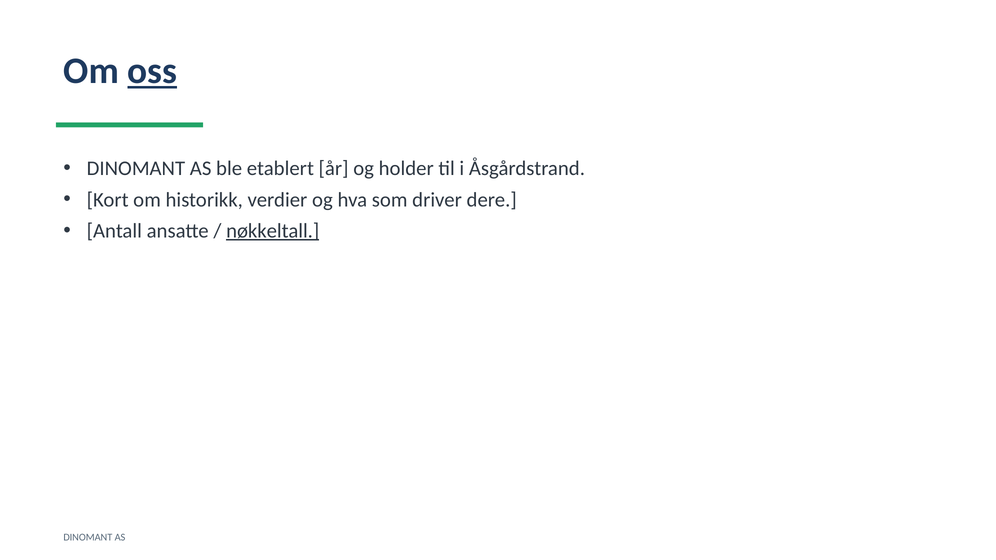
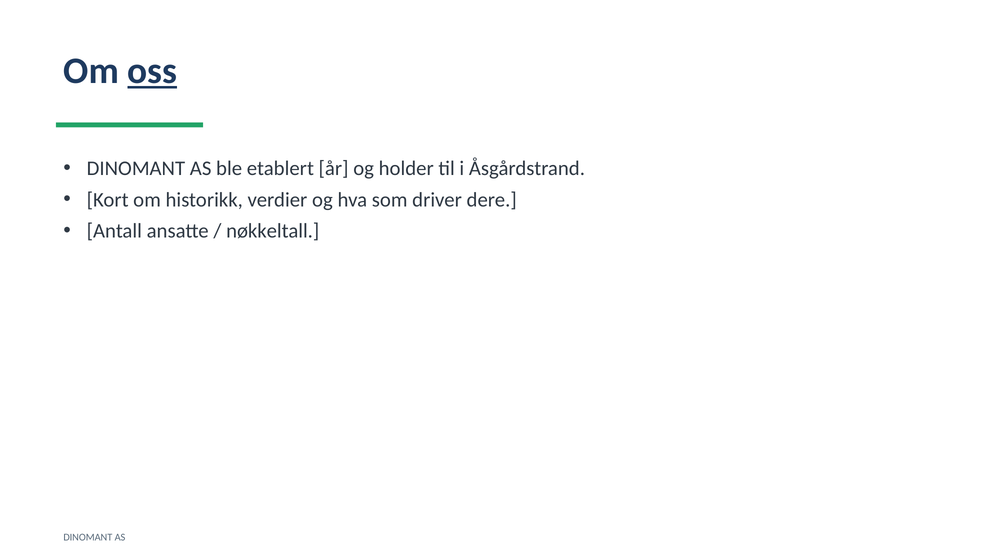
nøkkeltall underline: present -> none (273, 231)
